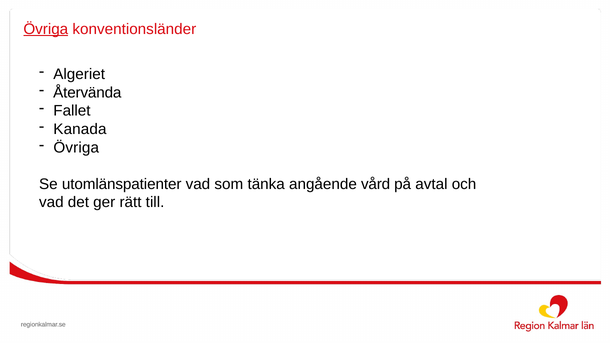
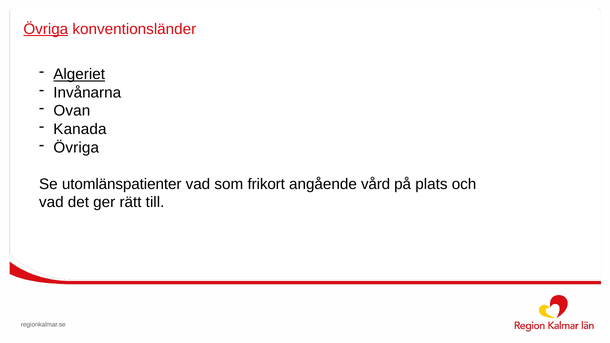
Algeriet underline: none -> present (79, 74)
Återvända: Återvända -> Invånarna (87, 93)
Fallet: Fallet -> Ovan (72, 111)
tänka: tänka -> frikort (266, 184)
avtal: avtal -> plats (431, 184)
